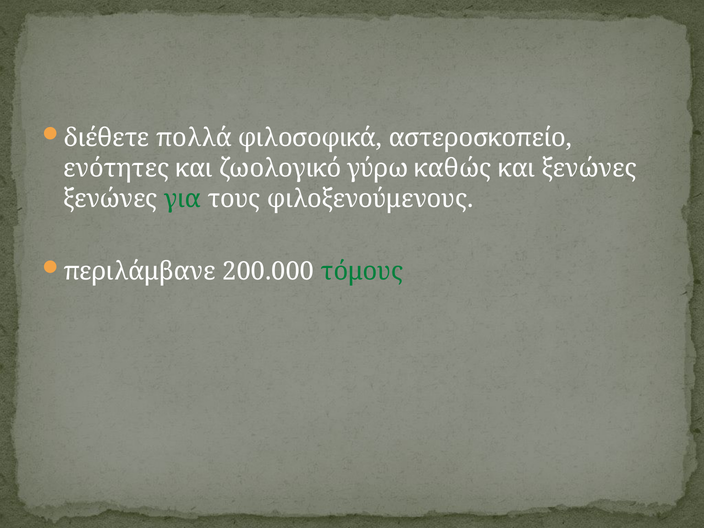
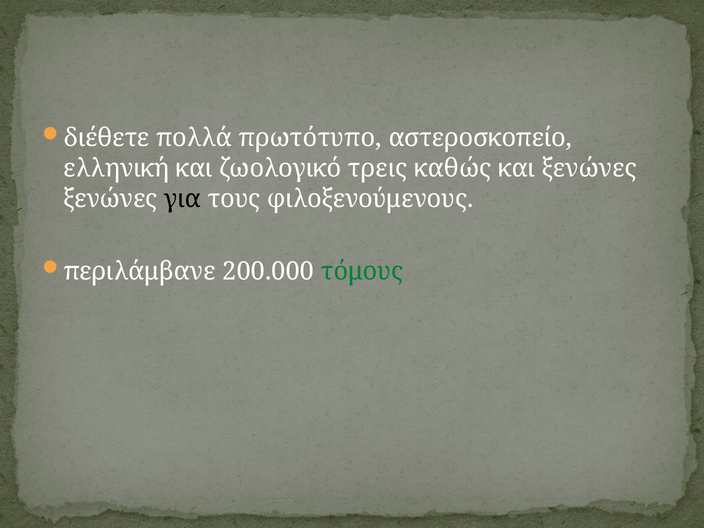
φιλοσοφικά: φιλοσοφικά -> πρωτότυπο (310, 138)
ενότητες: ενότητες -> ελληνική (116, 168)
γύρω: γύρω -> τρεις (378, 168)
για colour: green -> black (183, 199)
